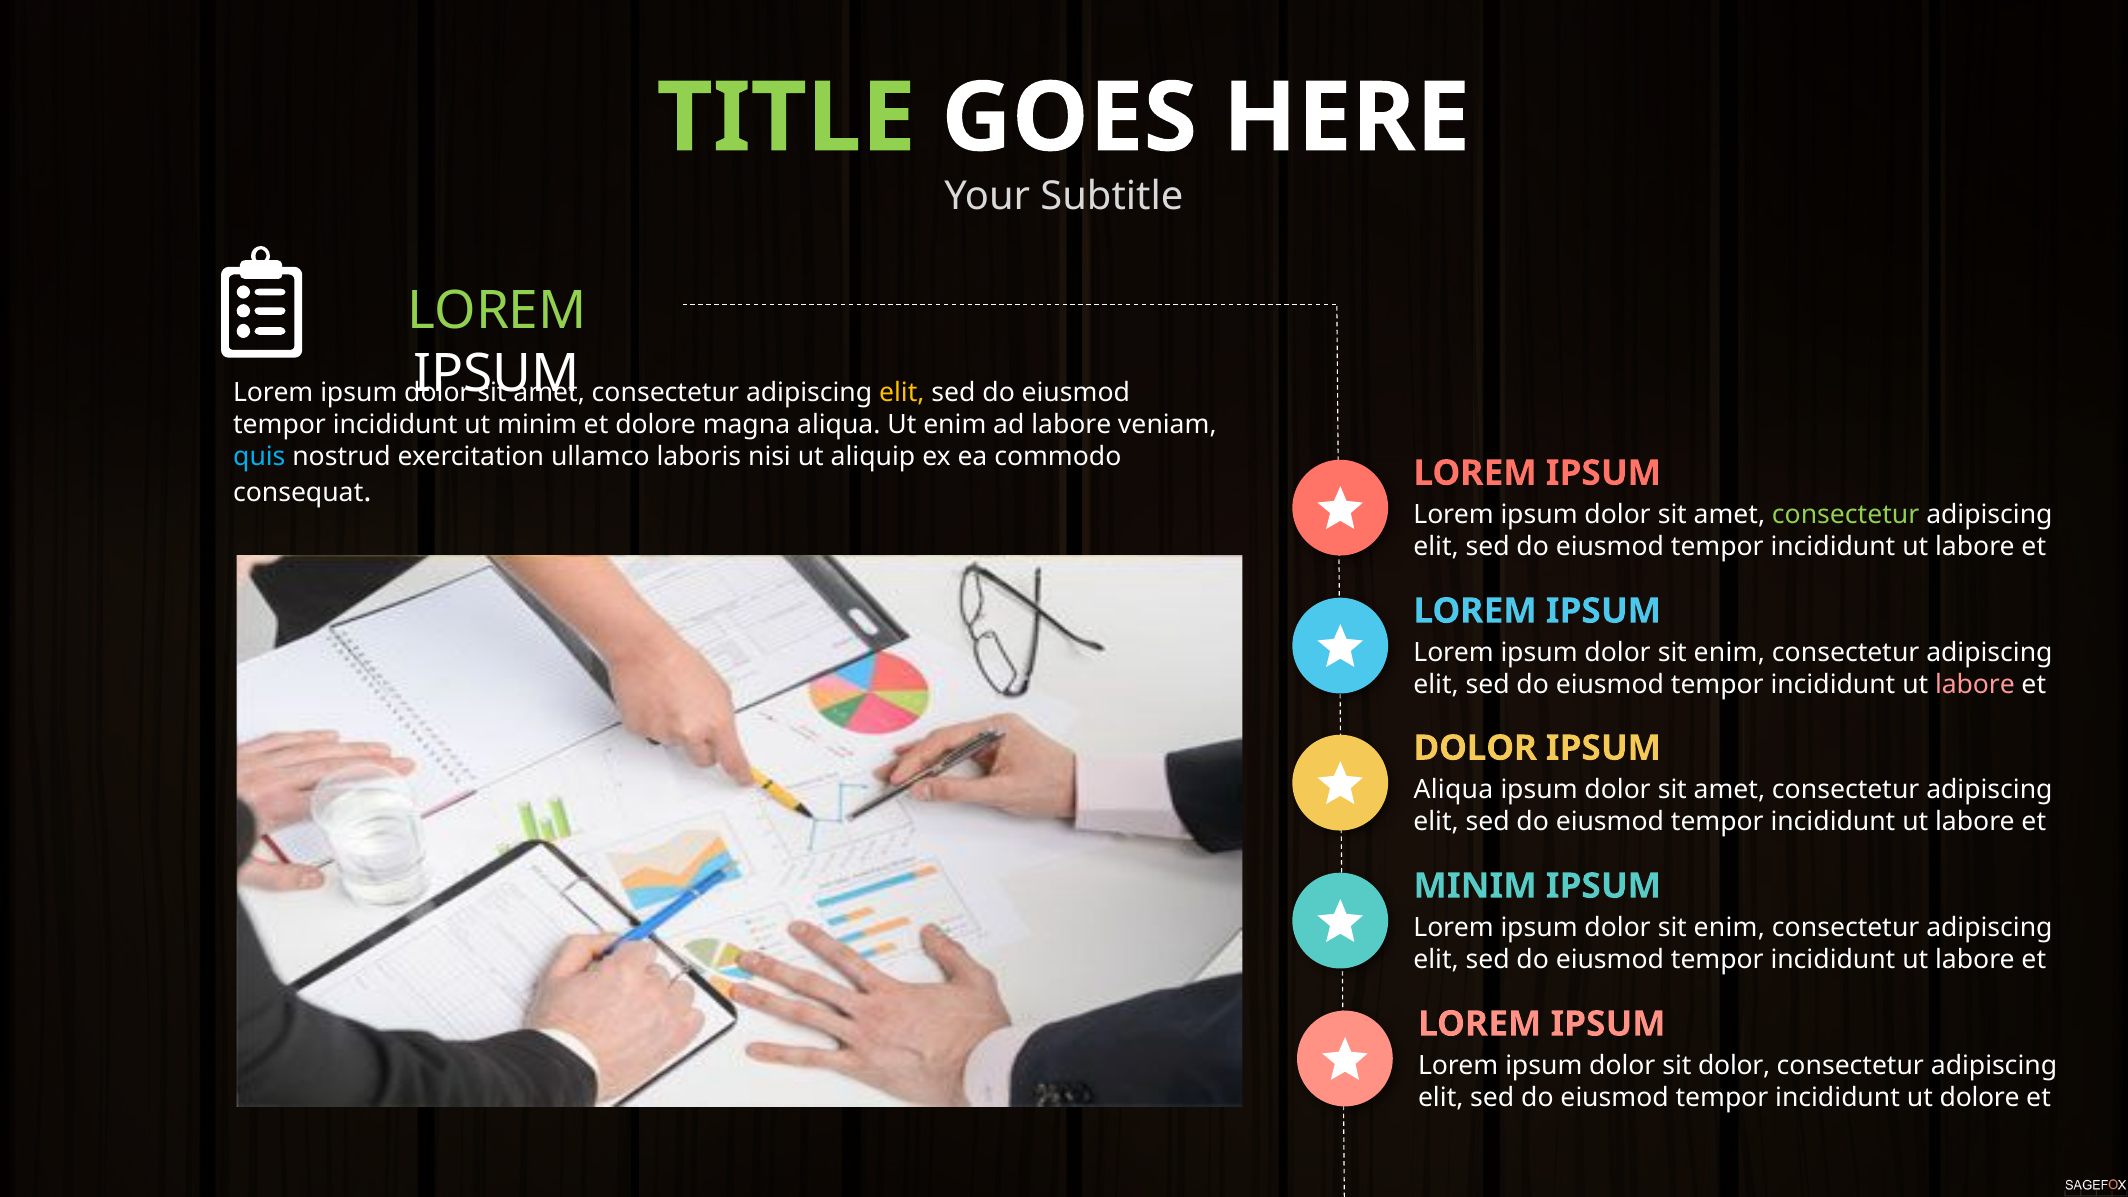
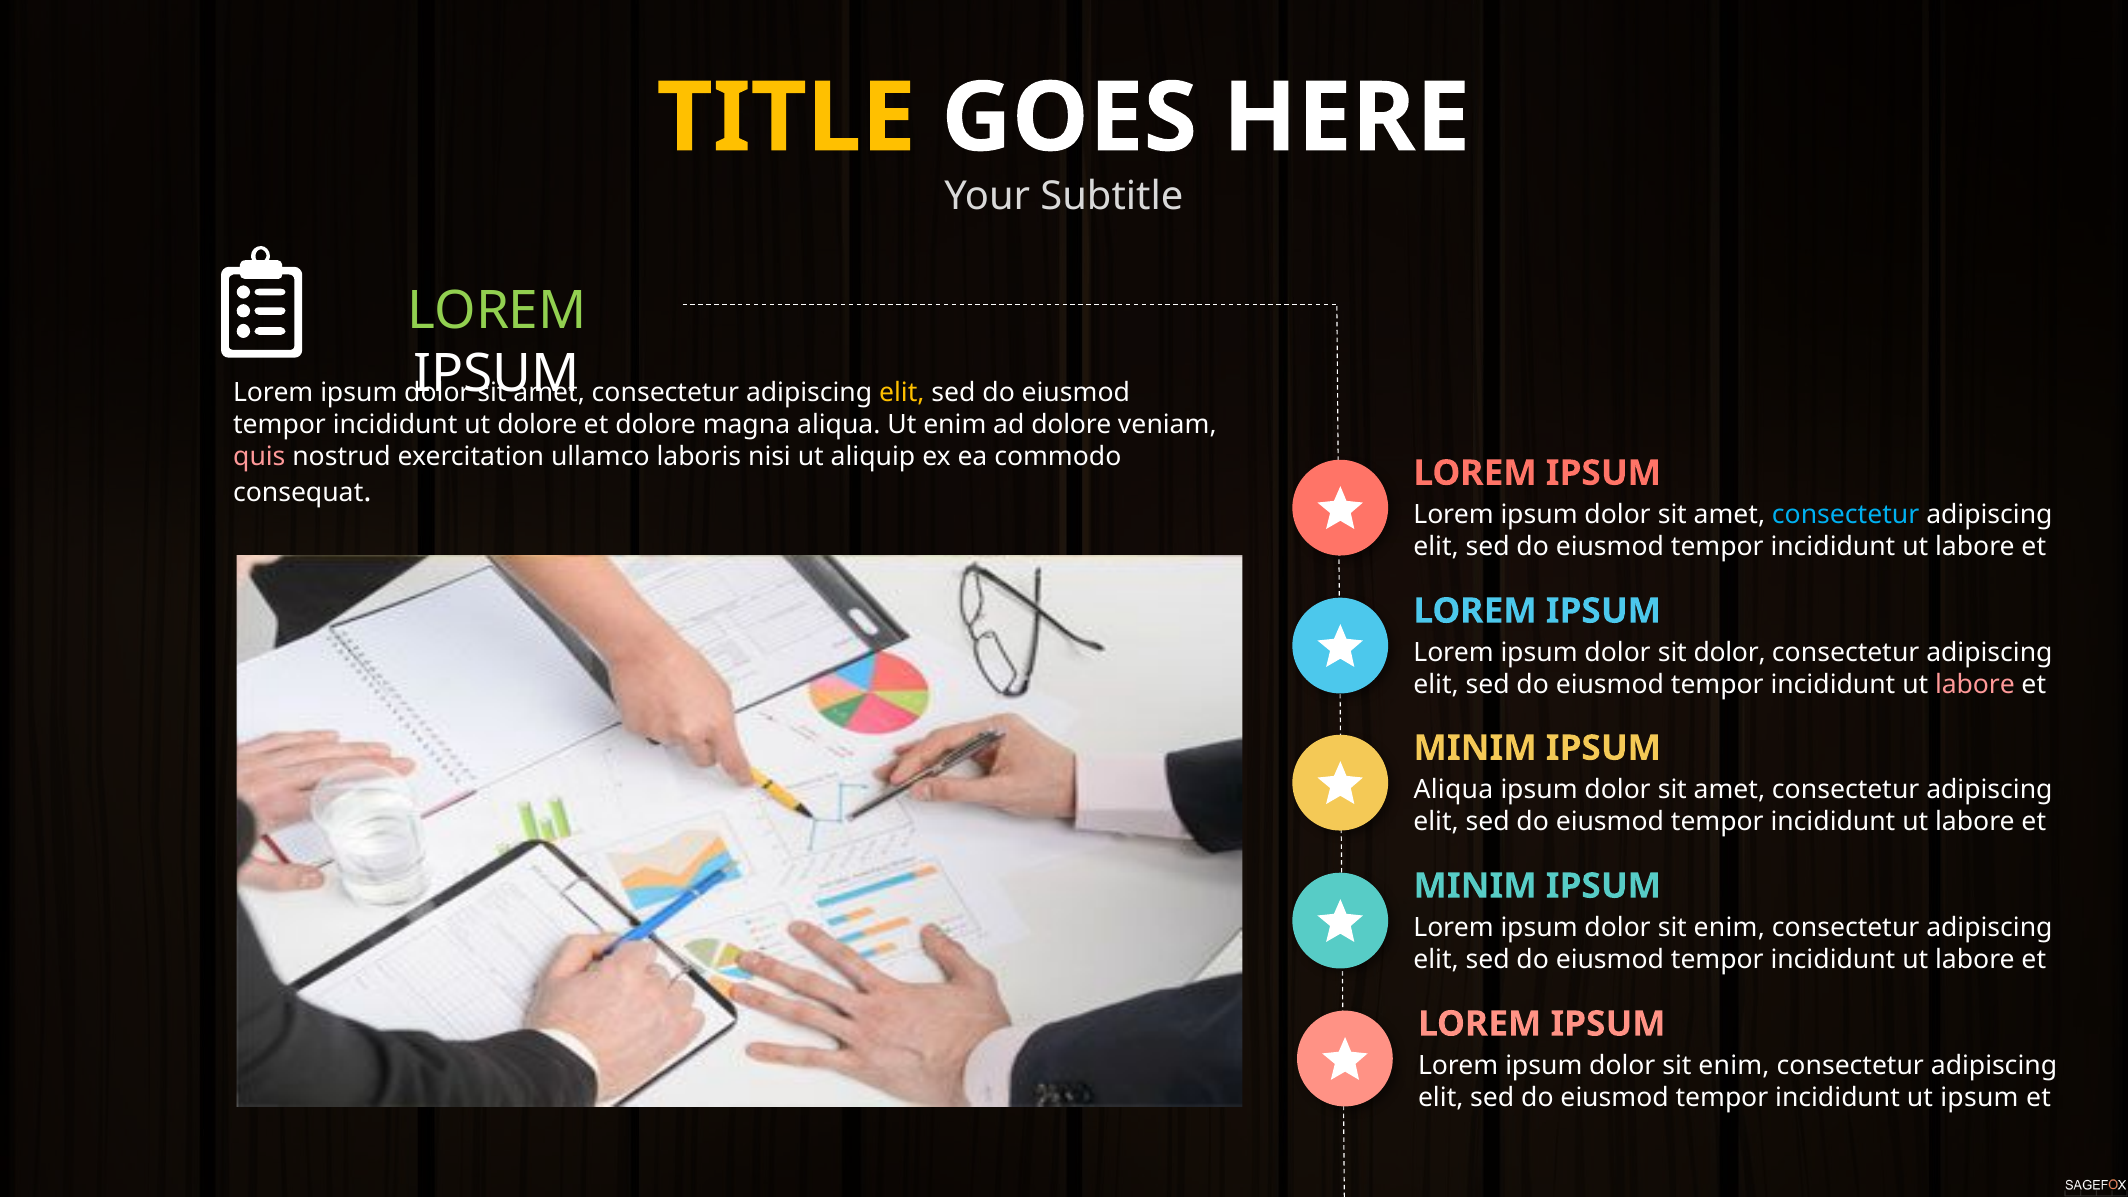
TITLE colour: light green -> yellow (786, 118)
ut minim: minim -> dolore (537, 425)
ad labore: labore -> dolore (1071, 425)
quis colour: light blue -> pink (259, 457)
consectetur colour: light green -> light blue (1846, 515)
enim: enim -> dolor (1730, 653)
DOLOR: DOLOR -> MINIM (1475, 748)
dolor: dolor -> enim (1734, 1066)
ut dolore: dolore -> ipsum (1979, 1098)
